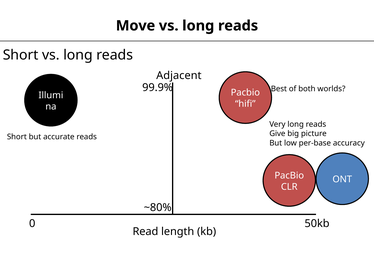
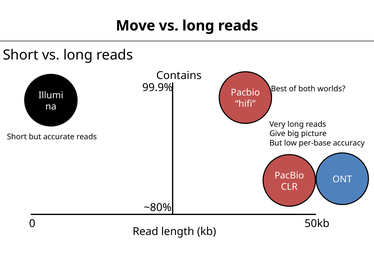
Adjacent: Adjacent -> Contains (179, 76)
